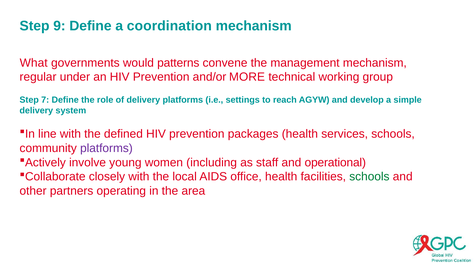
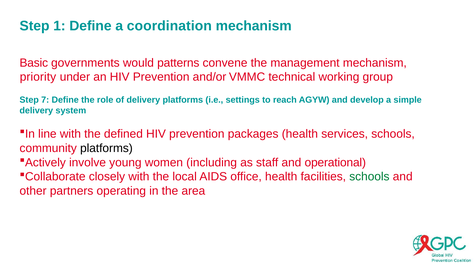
9: 9 -> 1 (59, 26)
What: What -> Basic (34, 63)
regular: regular -> priority (38, 77)
MORE: MORE -> VMMC (247, 77)
platforms colour: purple -> black (106, 148)
